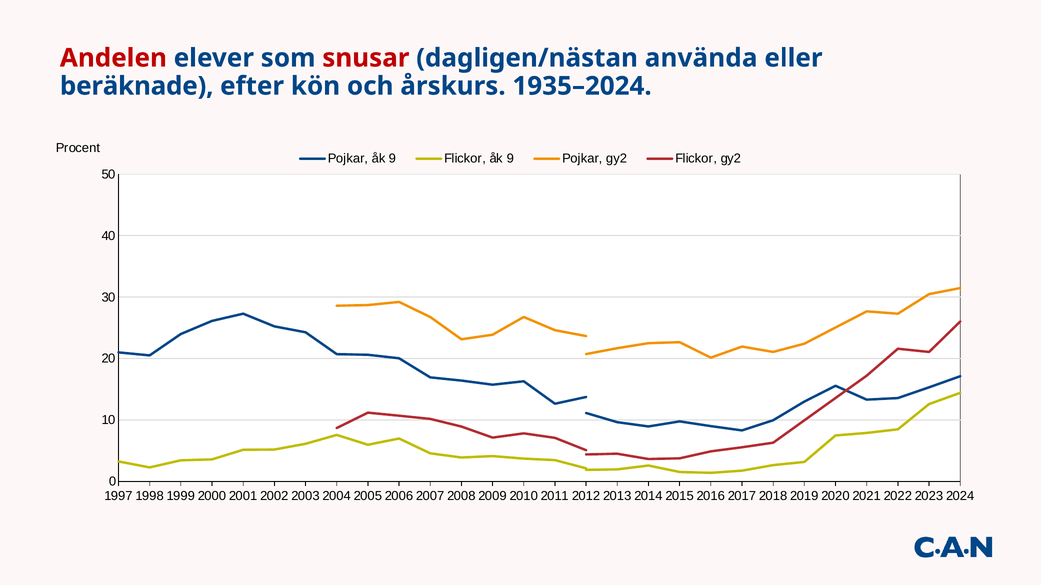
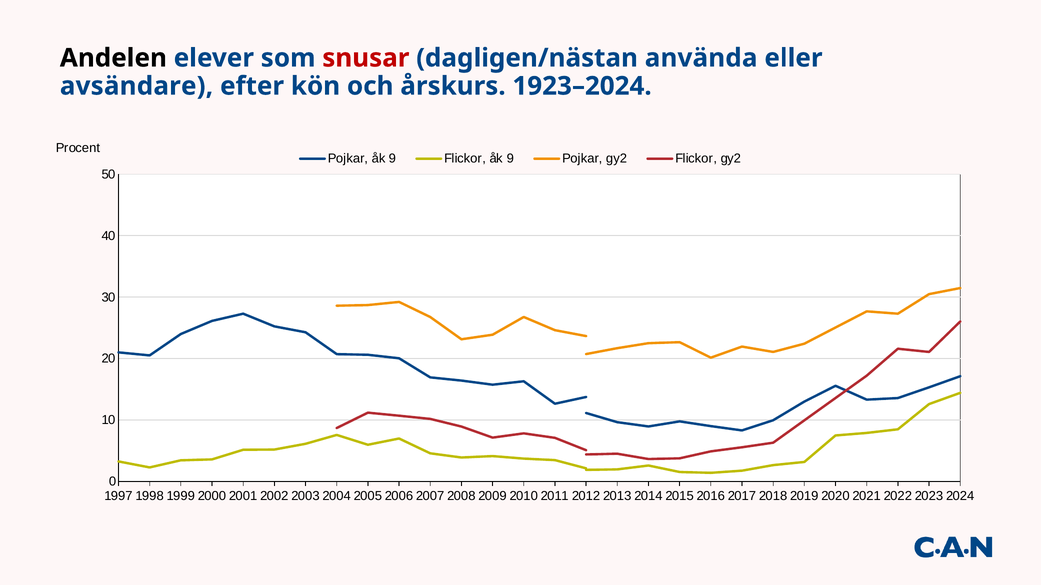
Andelen colour: red -> black (113, 58)
beräknade: beräknade -> avsändare (136, 86)
1935–2024: 1935–2024 -> 1923–2024 (582, 86)
